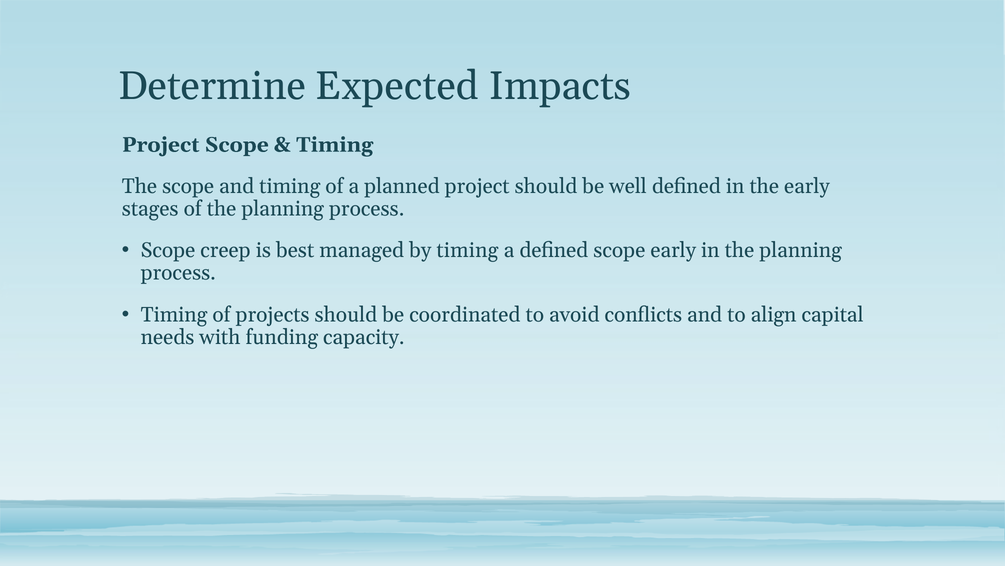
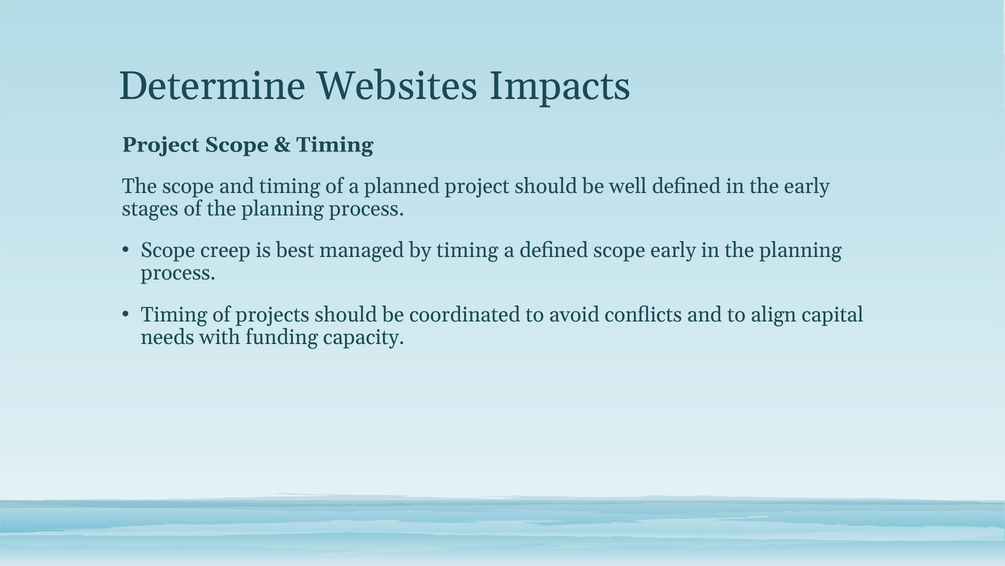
Expected: Expected -> Websites (397, 86)
